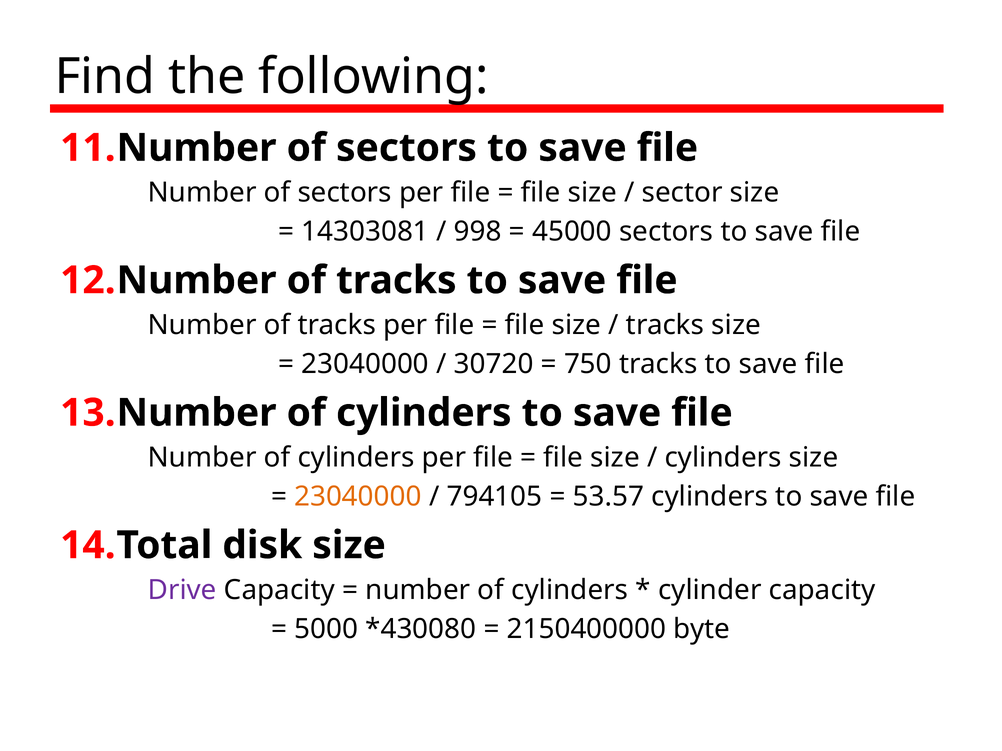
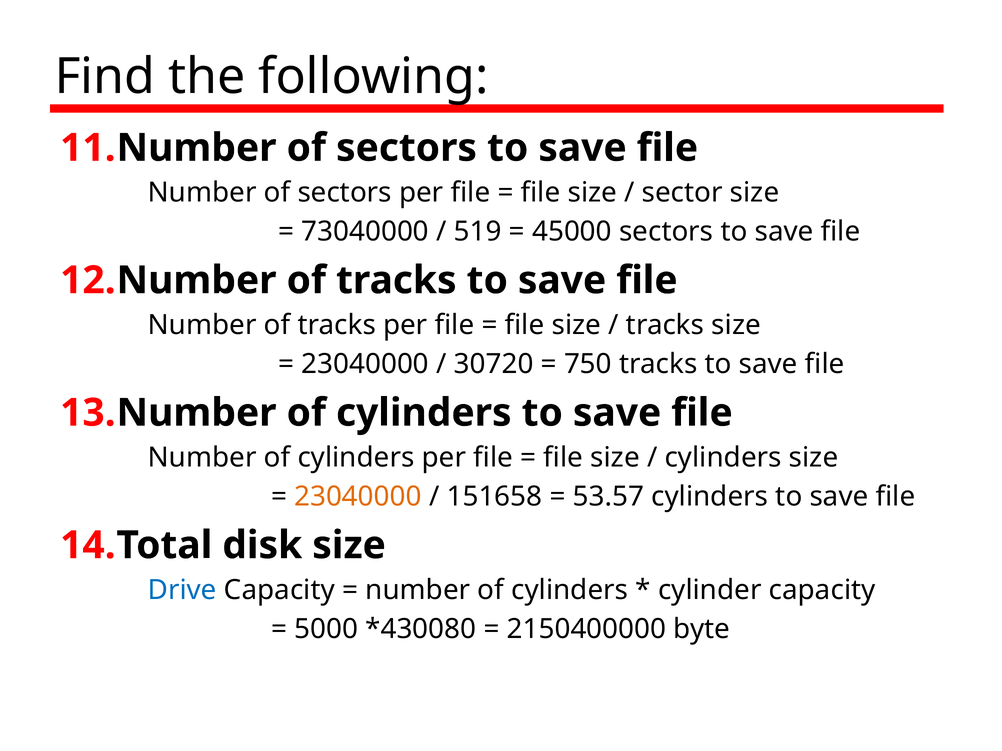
14303081: 14303081 -> 73040000 (365, 232)
998: 998 -> 519 (478, 232)
794105: 794105 -> 151658 (494, 497)
Drive colour: purple -> blue (182, 591)
